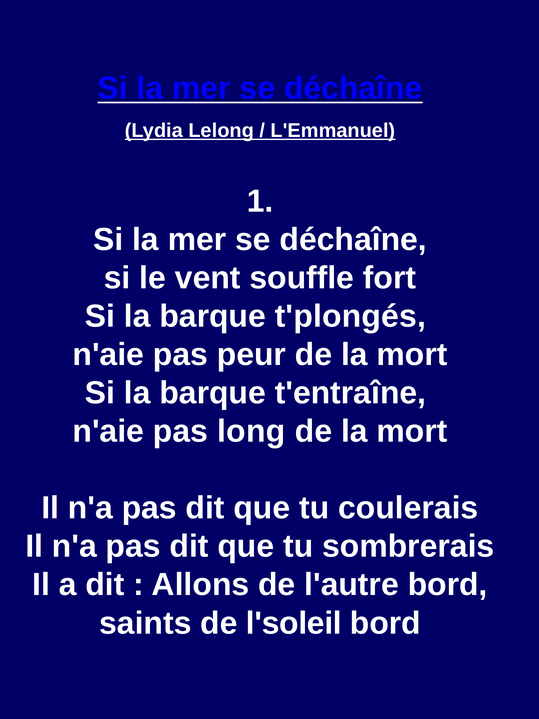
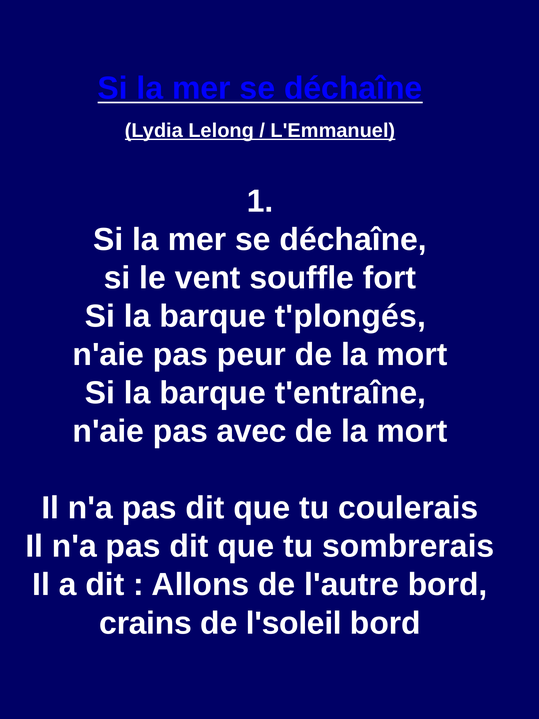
long: long -> avec (252, 431)
saints: saints -> crains (145, 623)
